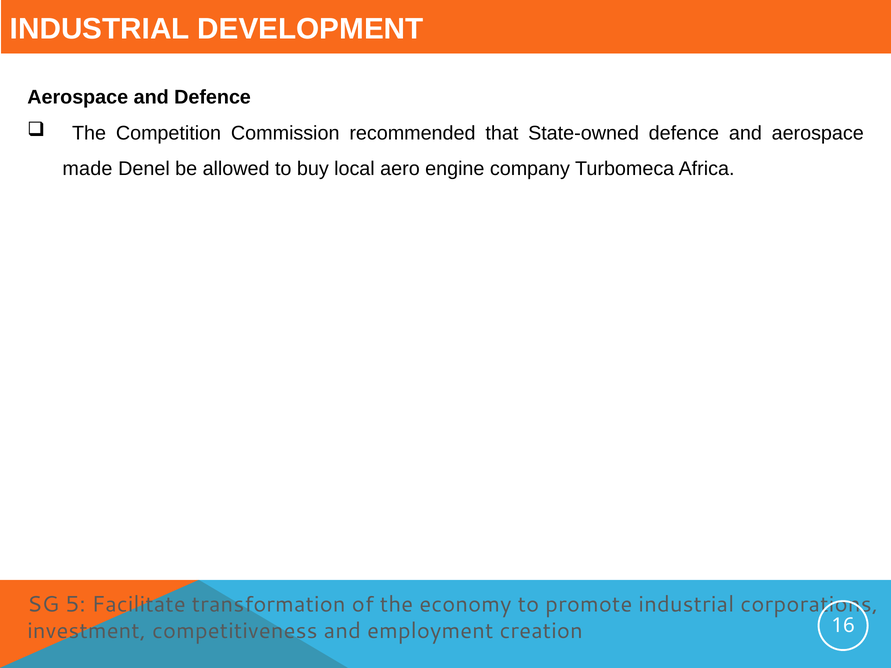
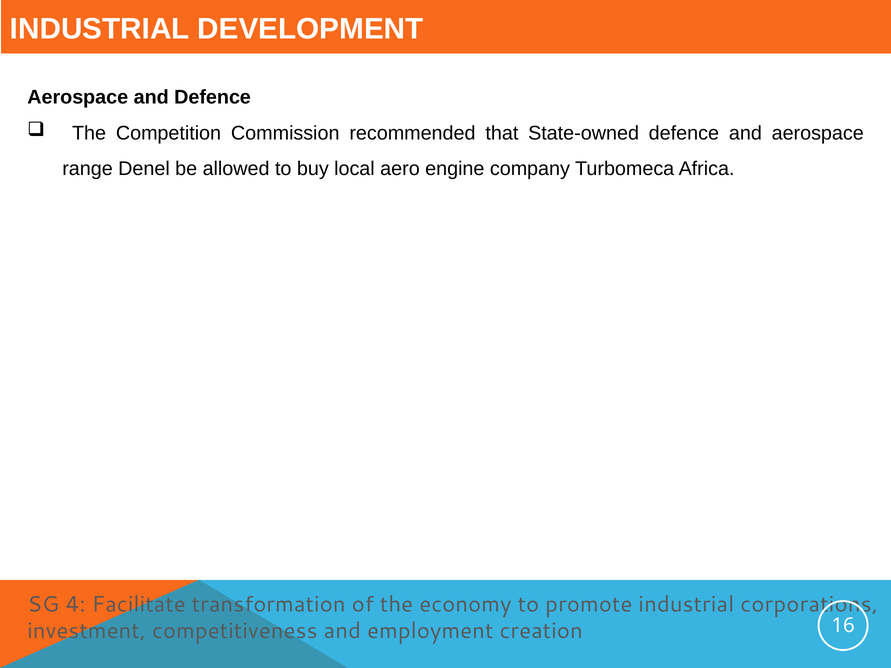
made: made -> range (88, 169)
5: 5 -> 4 (75, 605)
